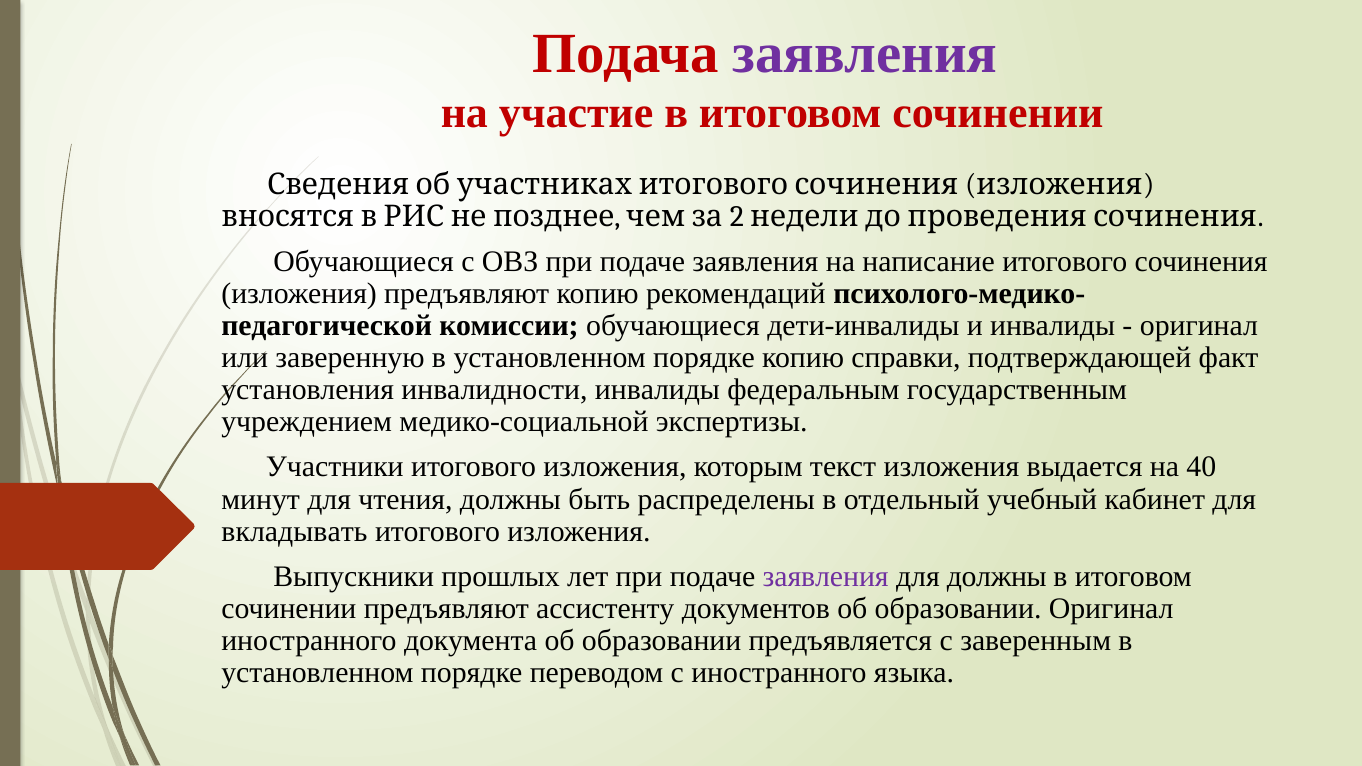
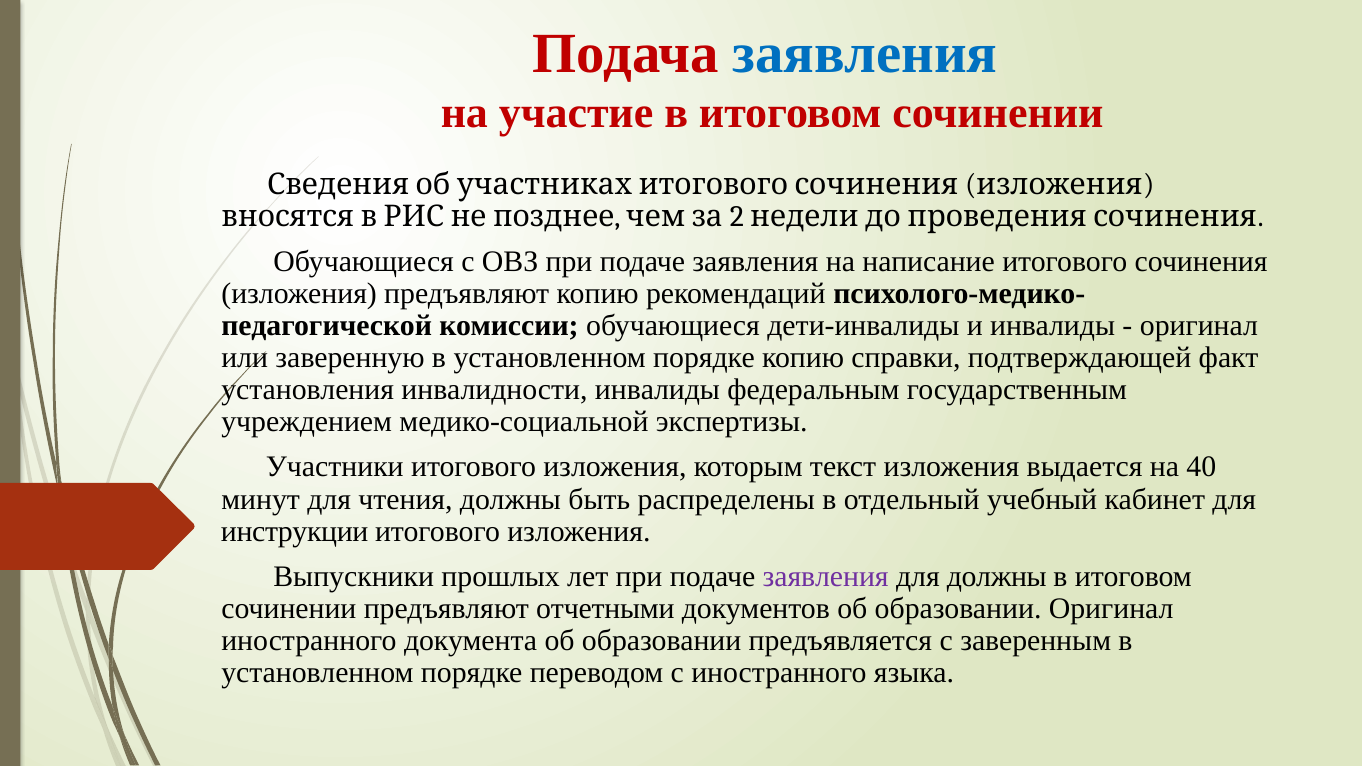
заявления colour: purple -> blue (865, 54)
вкладывать: вкладывать -> инструкции (295, 531)
ассистенту: ассистенту -> отчетными (605, 609)
